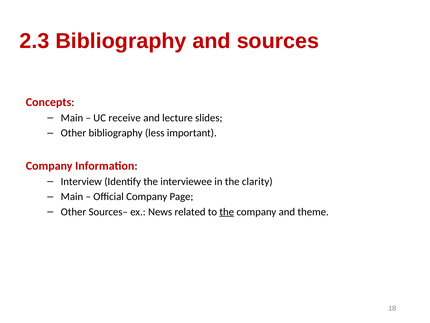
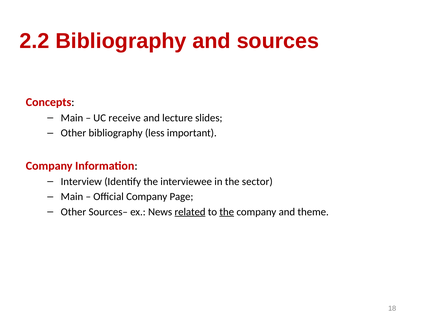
2.3: 2.3 -> 2.2 (34, 41)
clarity: clarity -> sector (257, 181)
related underline: none -> present (190, 211)
